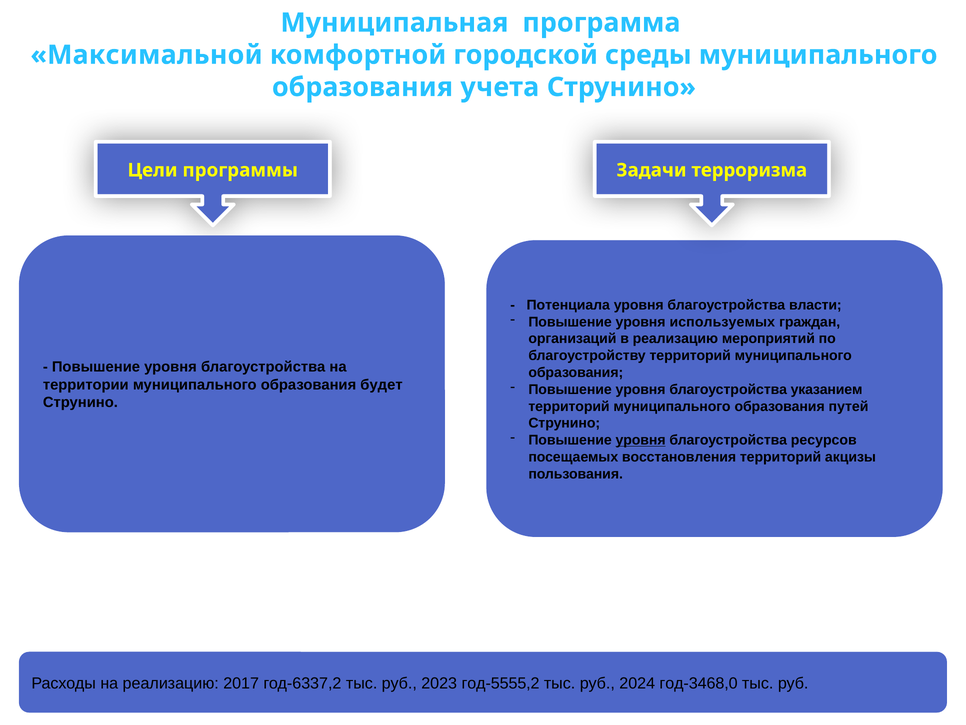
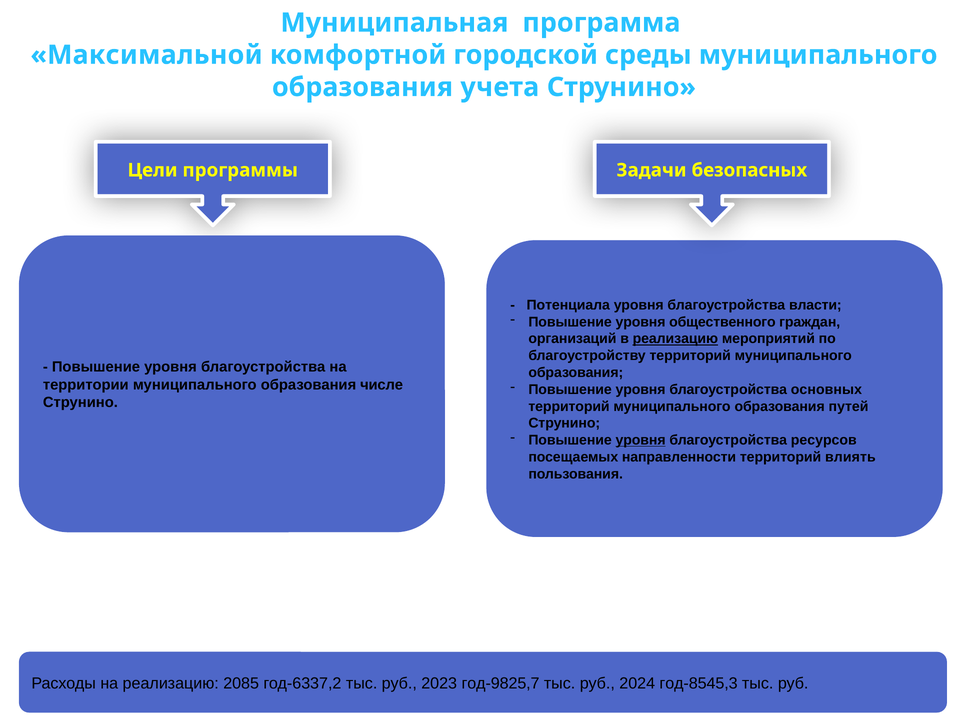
терроризма: терроризма -> безопасных (749, 170)
используемых: используемых -> общественного (722, 322)
реализацию underline: none -> present (675, 339)
будет: будет -> числе (382, 385)
указанием: указанием -> основных (826, 389)
восстановления: восстановления -> направленности (679, 457)
акцизы: акцизы -> влиять (850, 457)
2017: 2017 -> 2085 (241, 683)
год-5555,2: год-5555,2 -> год-9825,7 (501, 683)
год-3468,0: год-3468,0 -> год-8545,3 (699, 683)
